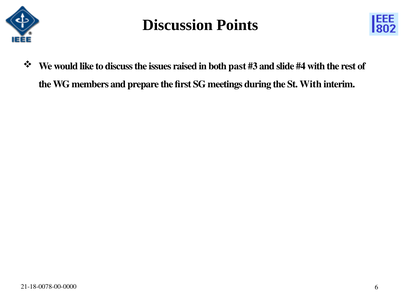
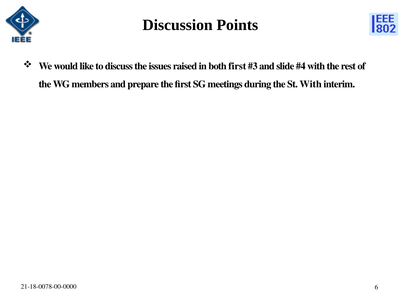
both past: past -> first (237, 66)
